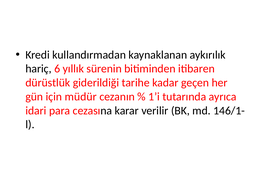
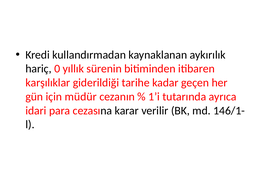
6: 6 -> 0 (57, 69)
dürüstlük: dürüstlük -> karşılıklar (48, 83)
